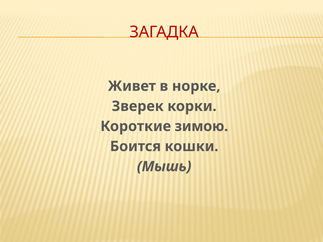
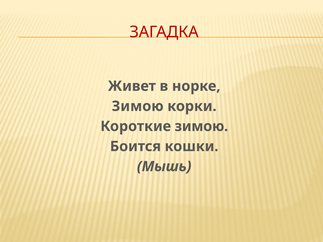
Зверек: Зверек -> Зимою (138, 106)
